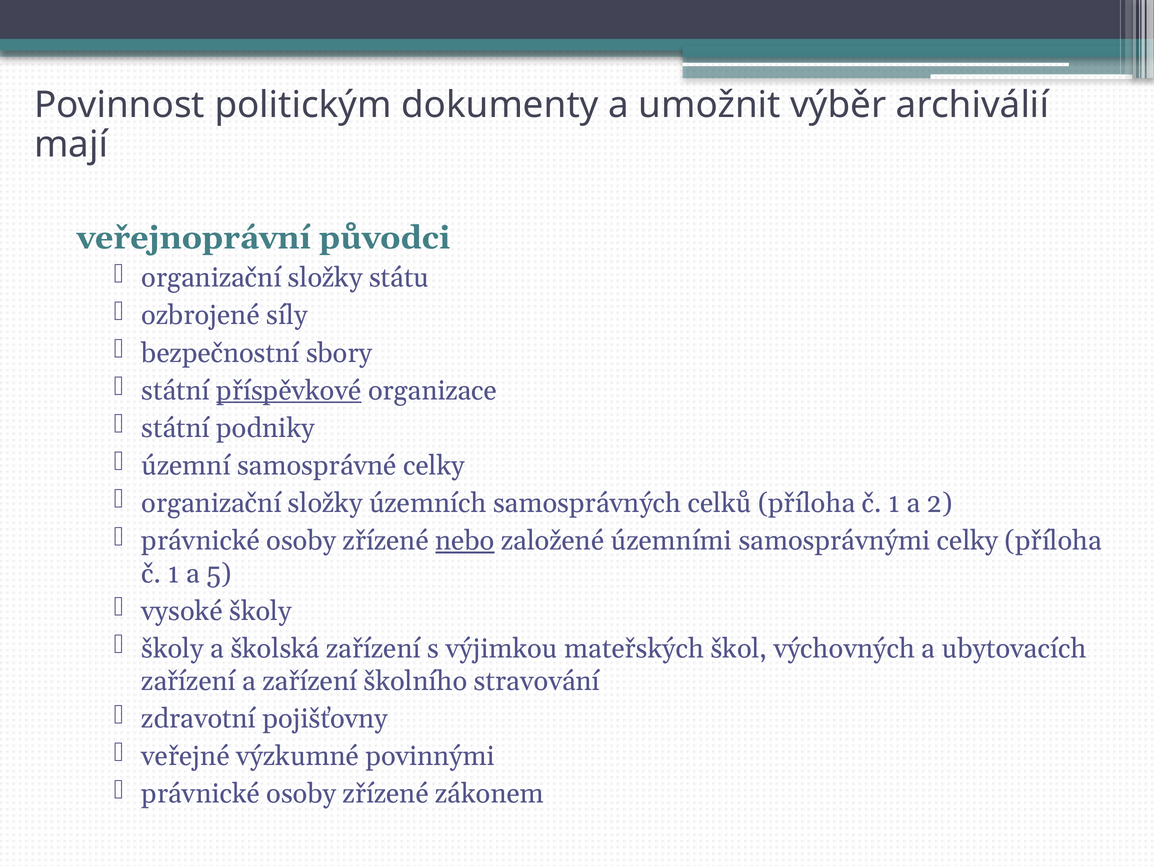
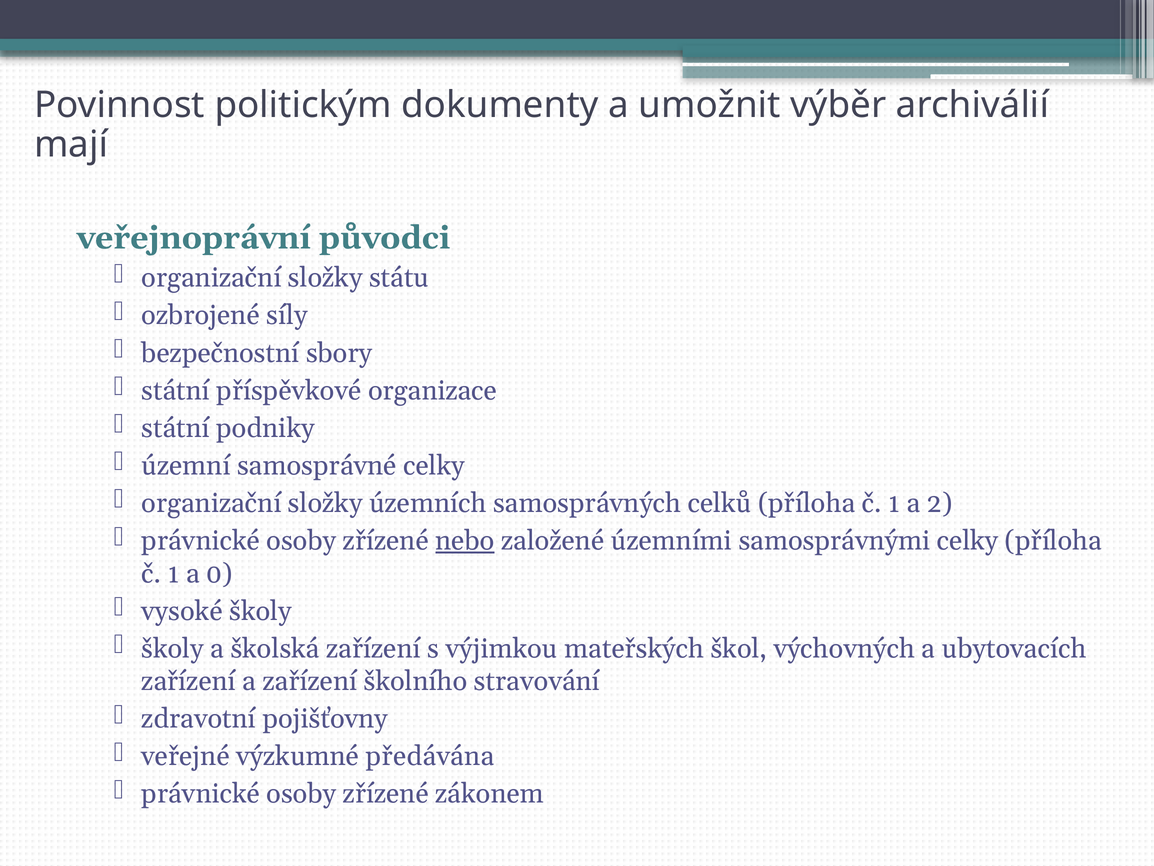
příspěvkové underline: present -> none (289, 390)
5: 5 -> 0 (219, 573)
povinnými: povinnými -> předávána (430, 756)
